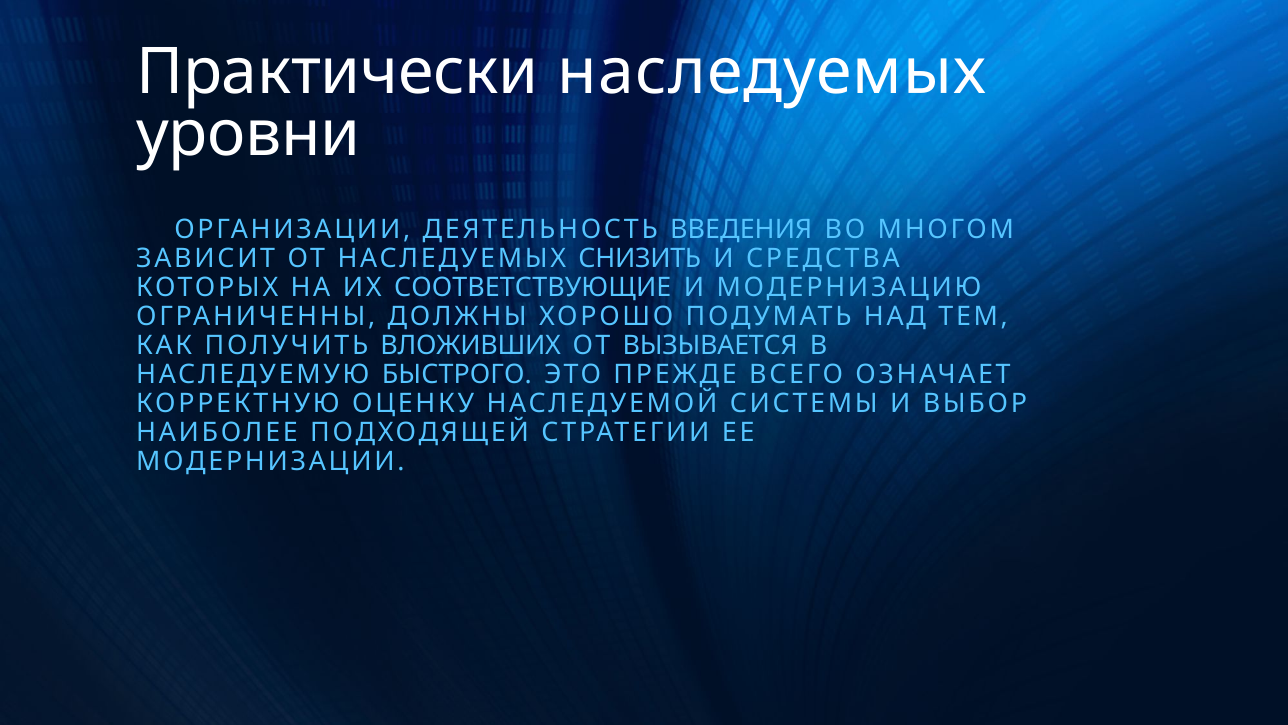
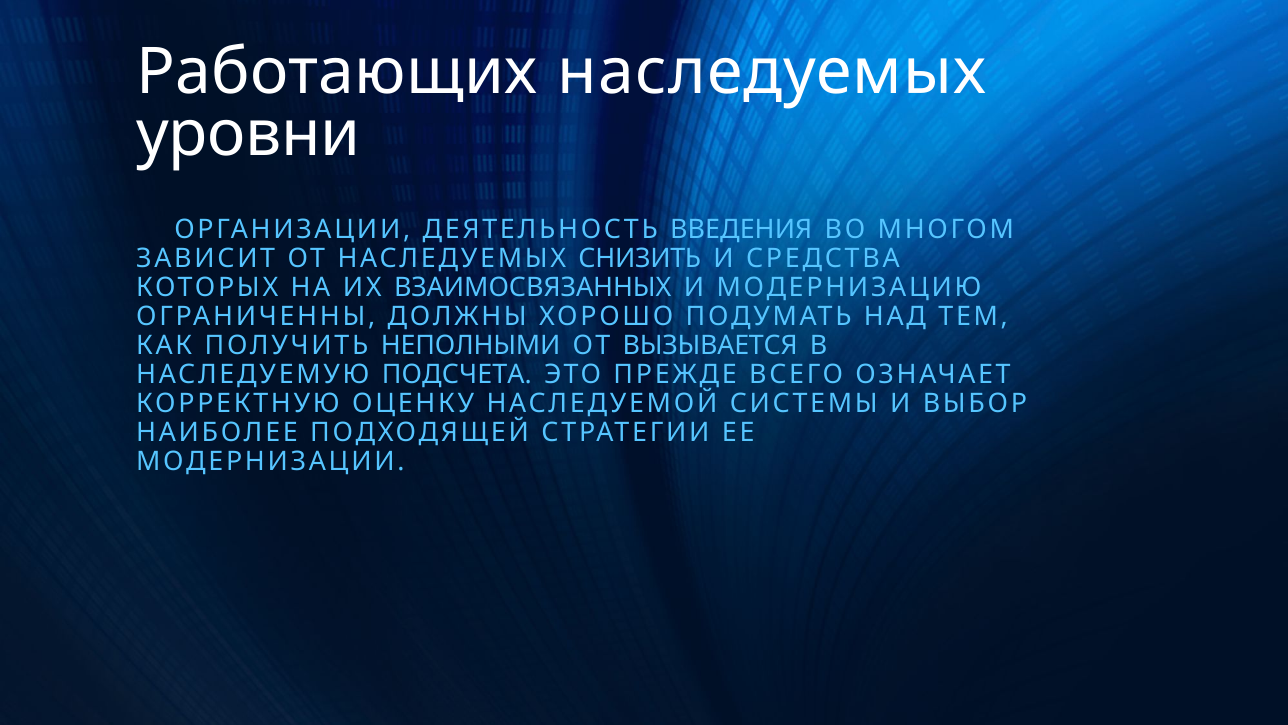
Практически: Практически -> Работающих (337, 72)
СООТВЕТСТВУЮЩИЕ: СООТВЕТСТВУЮЩИЕ -> ВЗАИМОСВЯЗАННЫХ (533, 288)
ВЛОЖИВШИХ: ВЛОЖИВШИХ -> НЕПОЛНЫМИ (471, 346)
БЫСТРОГО: БЫСТРОГО -> ПОДСЧЕТА (457, 375)
